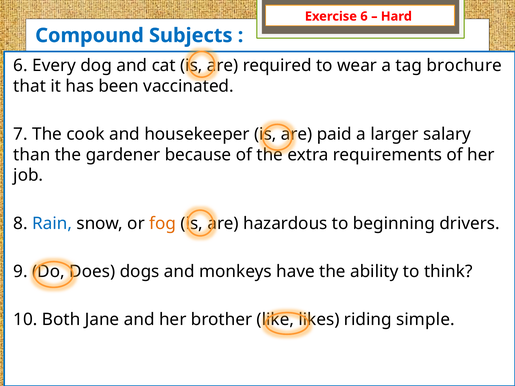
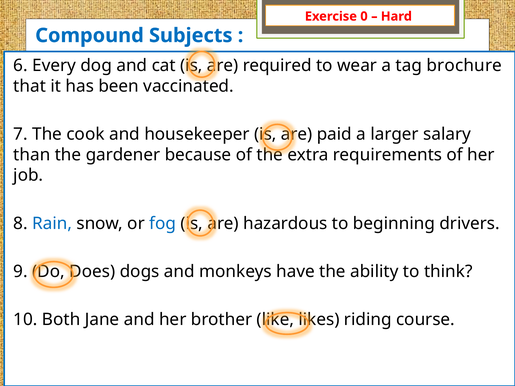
Exercise 6: 6 -> 0 (364, 16)
fog colour: orange -> blue (163, 223)
simple: simple -> course (425, 320)
